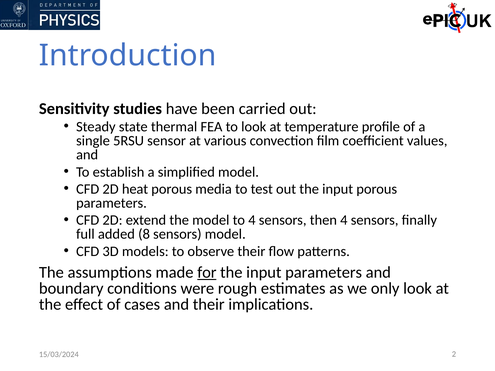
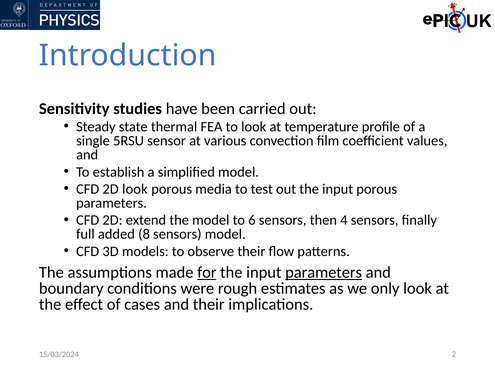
2D heat: heat -> look (135, 189)
to 4: 4 -> 6 (252, 220)
parameters underline: none -> present (324, 273)
